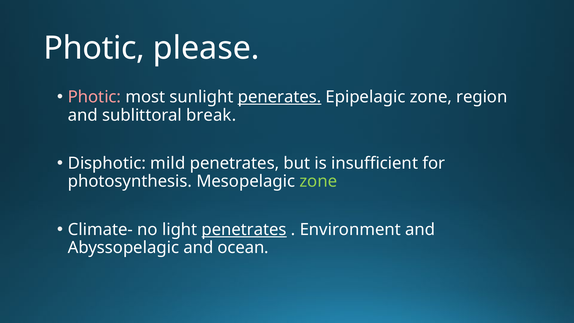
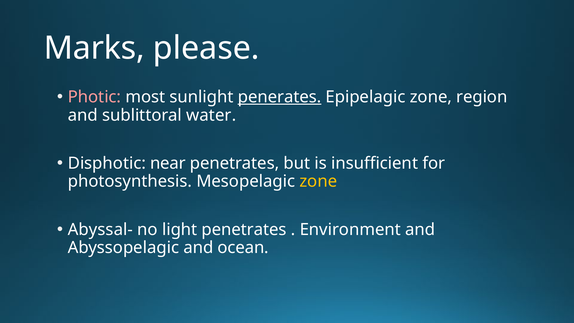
Photic: Photic -> Marks (94, 48)
break: break -> water (211, 115)
mild: mild -> near (168, 163)
zone colour: light green -> yellow (318, 181)
Climate-: Climate- -> Abyssal- (100, 229)
penetrates underline: present -> none (244, 229)
